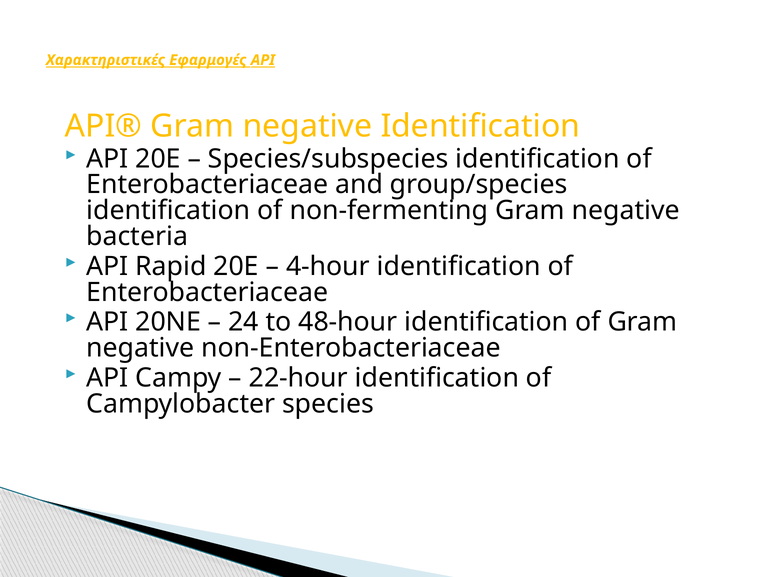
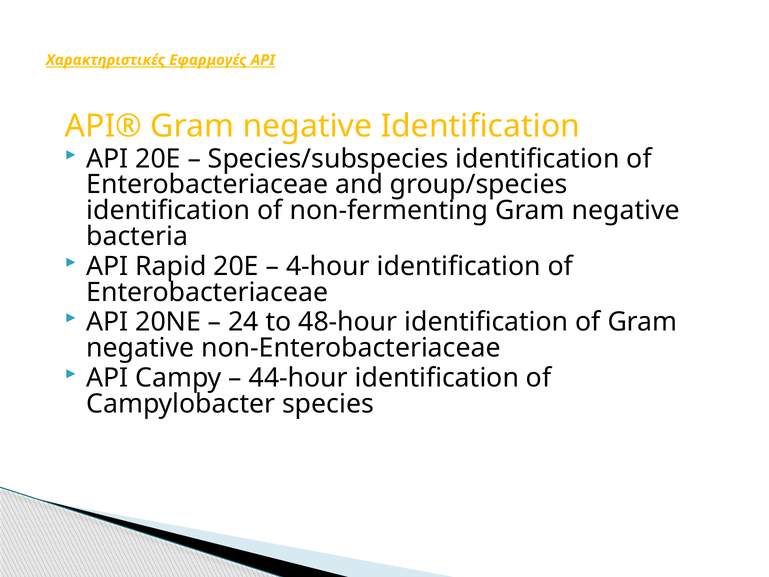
22-hour: 22-hour -> 44-hour (298, 378)
